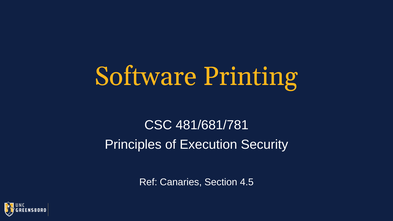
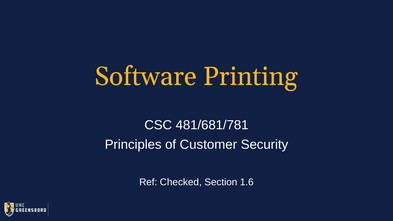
Execution: Execution -> Customer (208, 145)
Canaries: Canaries -> Checked (181, 182)
4.5: 4.5 -> 1.6 (247, 182)
